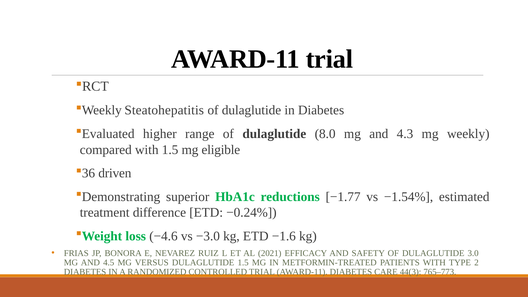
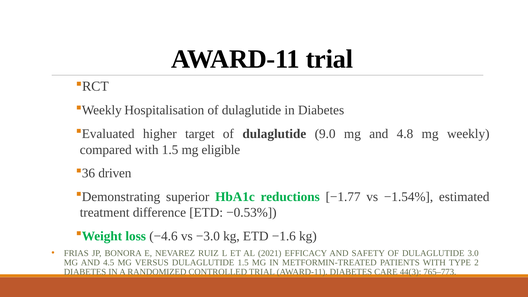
Steatohepatitis: Steatohepatitis -> Hospitalisation (164, 110)
range: range -> target (200, 134)
8.0: 8.0 -> 9.0 (325, 134)
4.3: 4.3 -> 4.8 (405, 134)
−0.24%: −0.24% -> −0.53% (251, 213)
